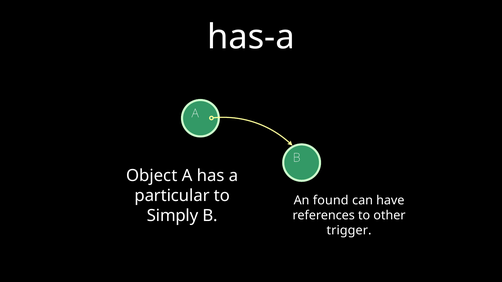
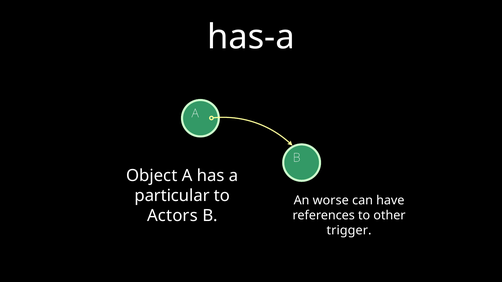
found: found -> worse (331, 201)
Simply: Simply -> Actors (172, 216)
